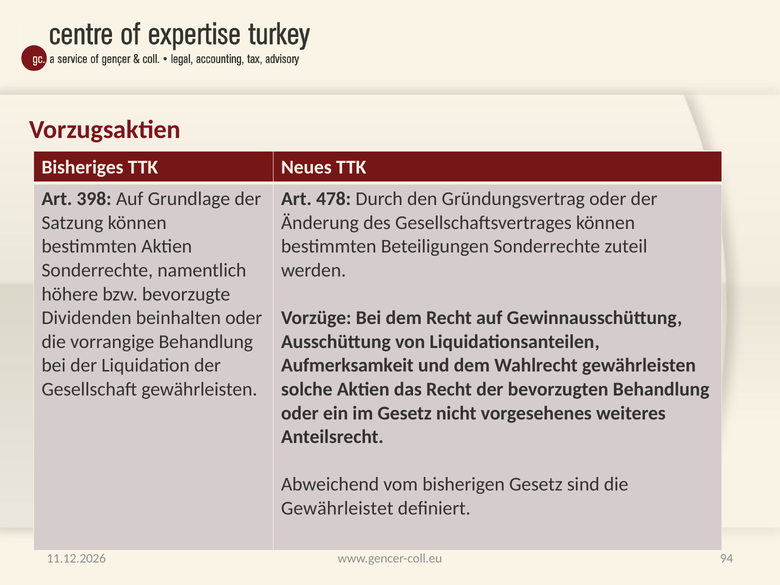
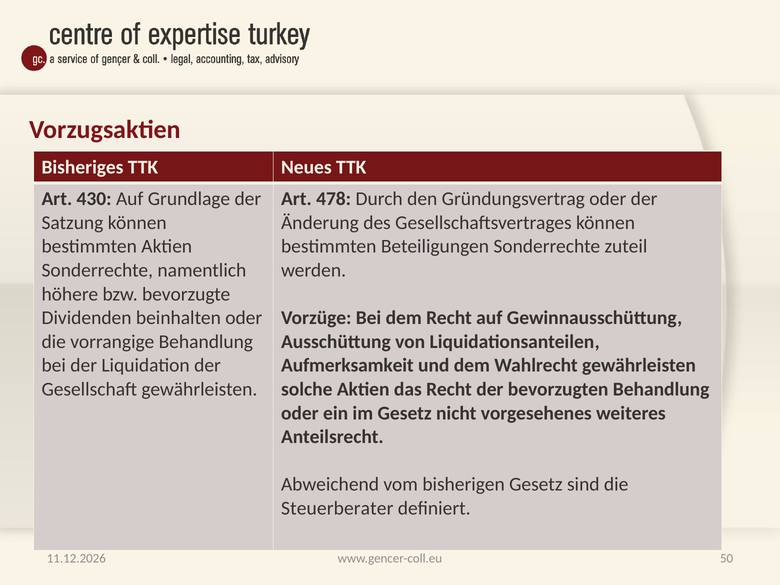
398: 398 -> 430 (94, 199)
Gewährleistet: Gewährleistet -> Steuerberater (337, 508)
94: 94 -> 50 (727, 559)
